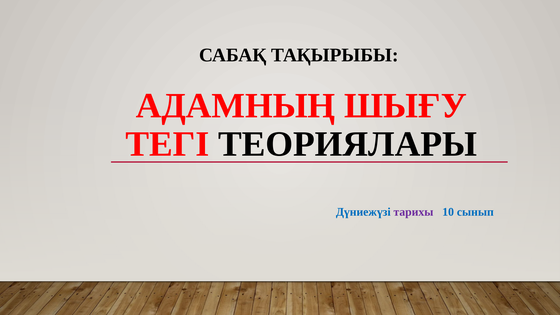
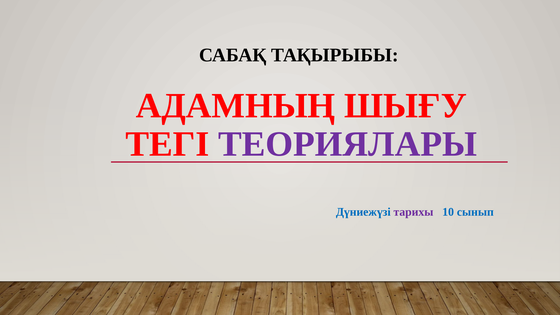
ТЕОРИЯЛАРЫ colour: black -> purple (348, 144)
